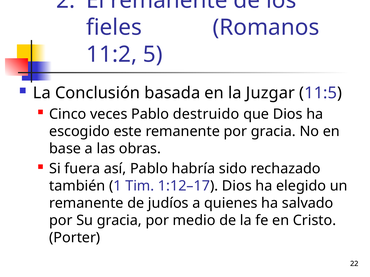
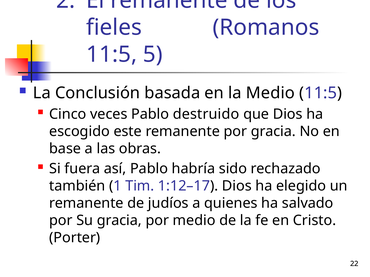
11:2: 11:2 -> 11:5 (112, 55)
la Juzgar: Juzgar -> Medio (270, 93)
